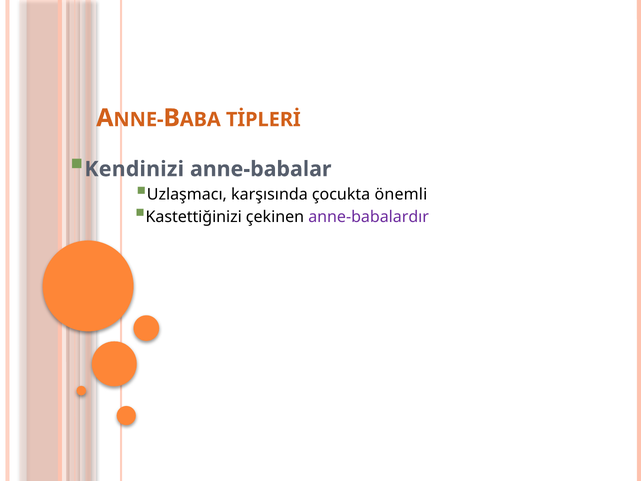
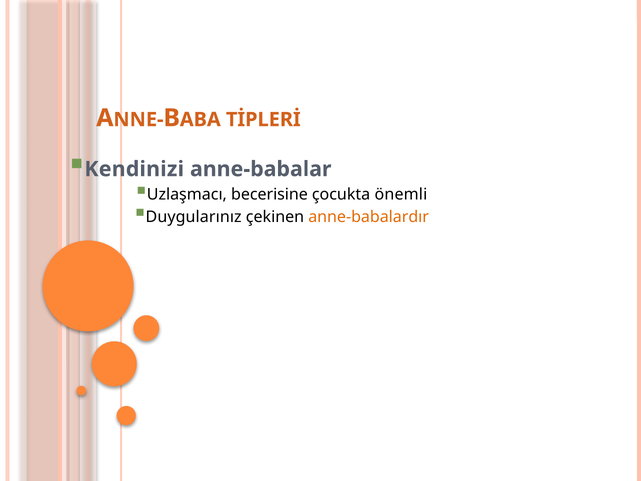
karşısında: karşısında -> becerisine (269, 194)
Kastettiğinizi: Kastettiğinizi -> Duygularınız (194, 217)
anne-babalardır colour: purple -> orange (369, 217)
